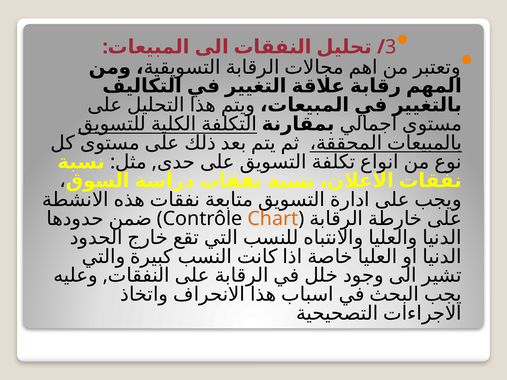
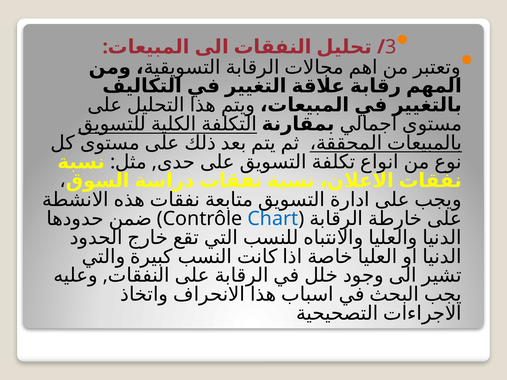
Chart colour: orange -> blue (273, 219)
